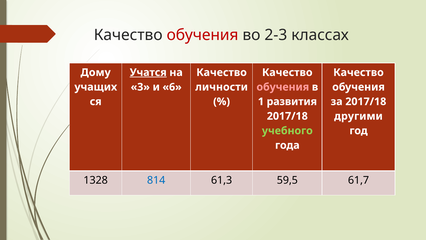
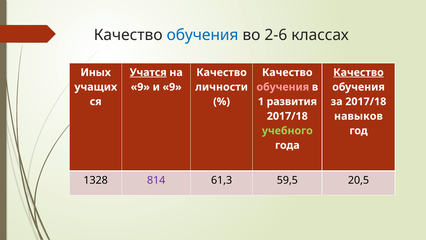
обучения colour: red -> blue (203, 35)
2-3: 2-3 -> 2-6 (276, 35)
Дому: Дому -> Иных (96, 72)
Качество underline: none -> present (358, 72)
3: 3 -> 9 (140, 87)
и 6: 6 -> 9 (172, 87)
другими: другими -> навыков (358, 116)
814 colour: blue -> purple (156, 180)
61,7: 61,7 -> 20,5 (359, 180)
